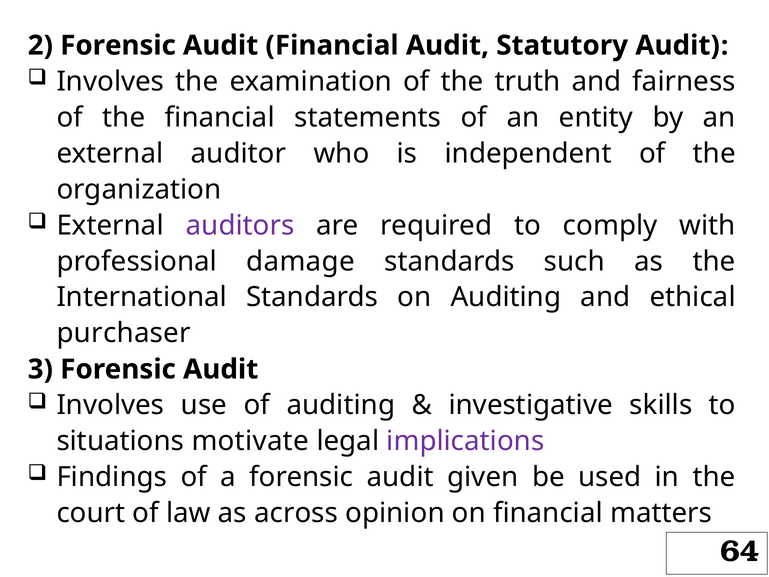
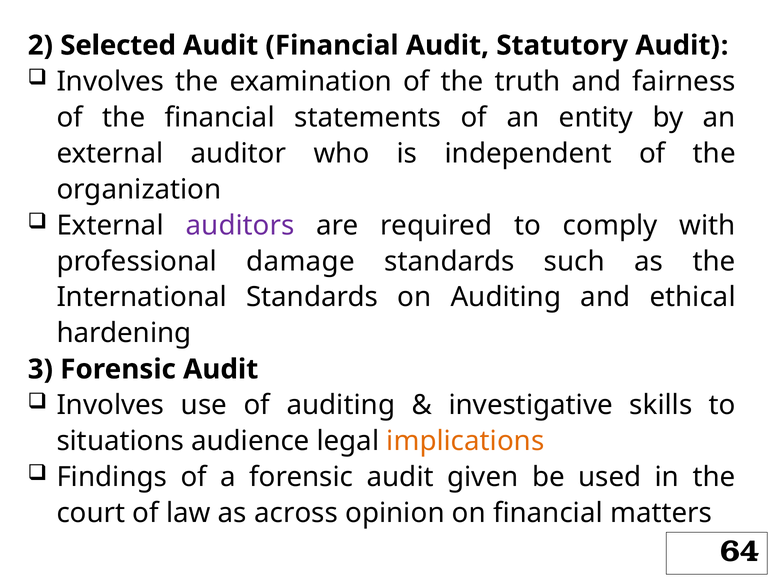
2 Forensic: Forensic -> Selected (118, 45)
purchaser: purchaser -> hardening (124, 333)
motivate: motivate -> audience (250, 441)
implications colour: purple -> orange (465, 441)
